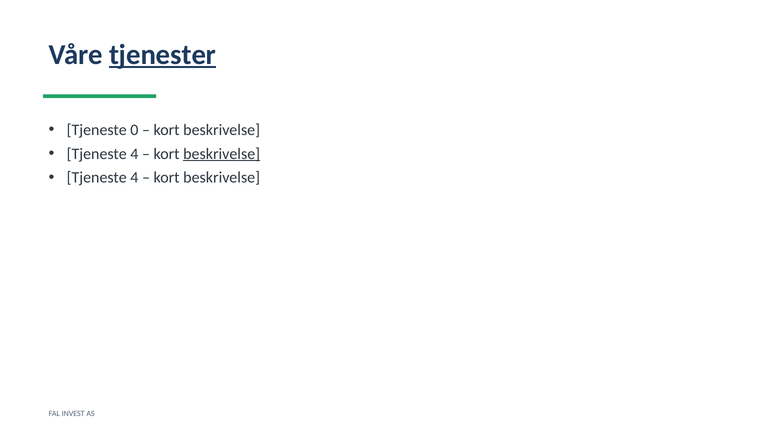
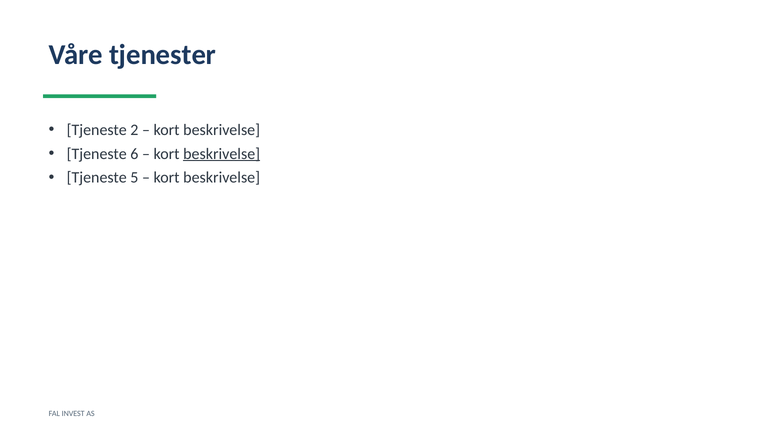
tjenester underline: present -> none (163, 55)
0: 0 -> 2 (134, 130)
4: 4 -> 6 (134, 154)
4: 4 -> 5 (134, 178)
